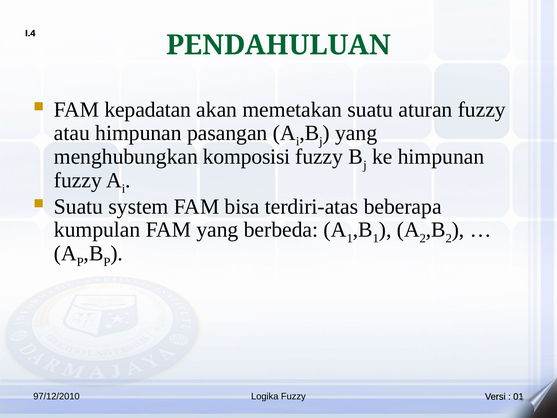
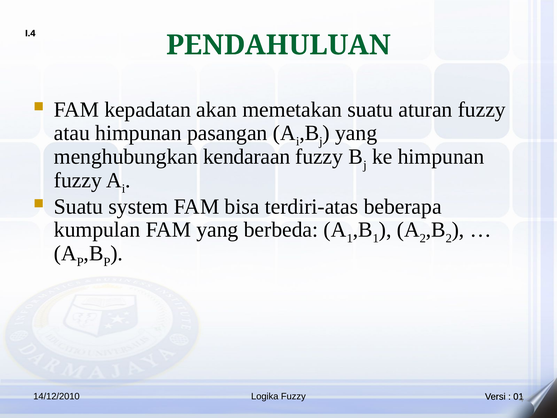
komposisi: komposisi -> kendaraan (247, 157)
97/12/2010: 97/12/2010 -> 14/12/2010 (56, 396)
